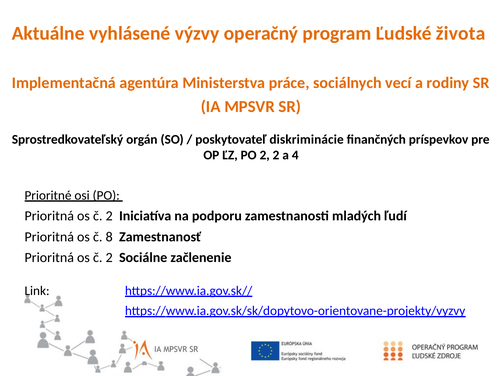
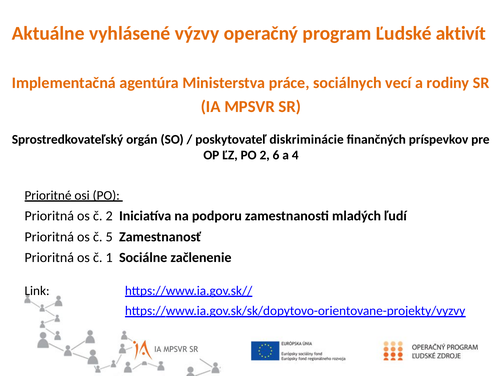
života: života -> aktivít (461, 33)
2 2: 2 -> 6 (276, 155)
8: 8 -> 5 (109, 237)
2: 2 -> 1 (109, 258)
